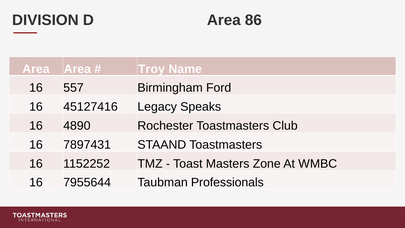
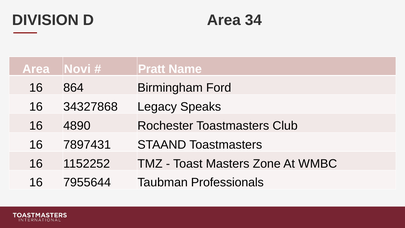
86: 86 -> 34 (253, 20)
Area Area: Area -> Novi (77, 69)
Troy: Troy -> Pratt (152, 69)
557: 557 -> 864 (73, 88)
45127416: 45127416 -> 34327868 (91, 107)
